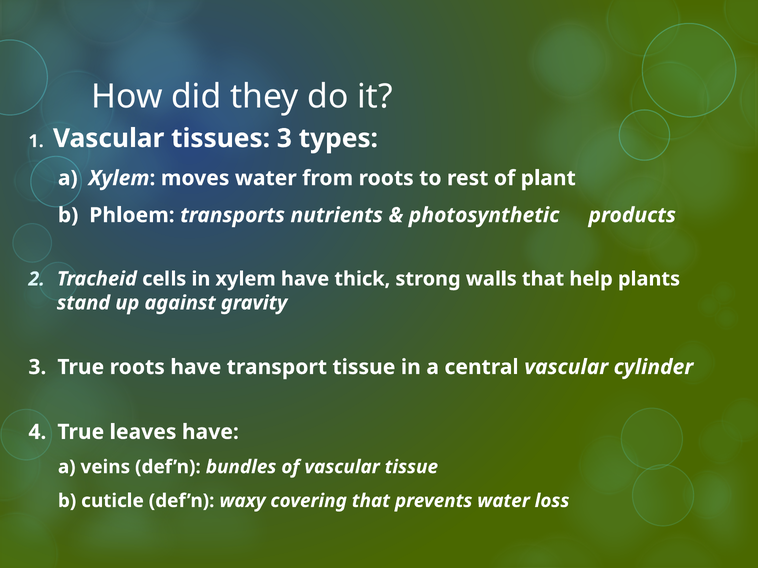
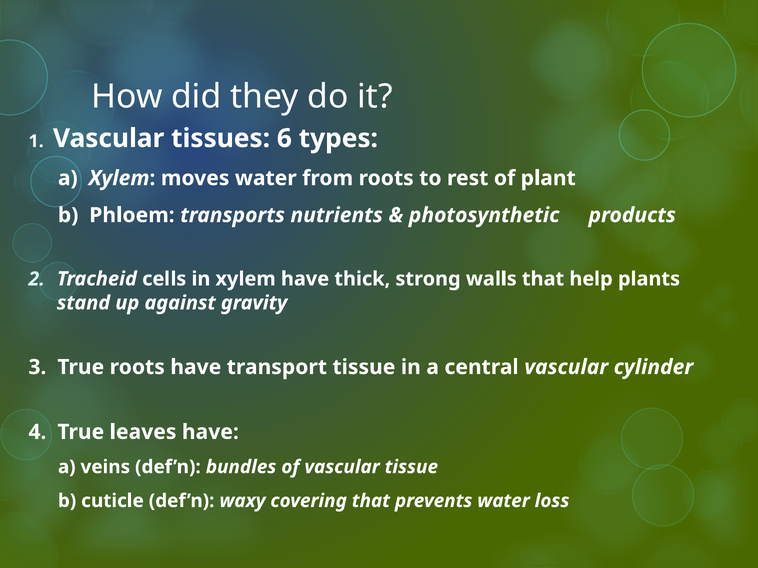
tissues 3: 3 -> 6 (284, 138)
